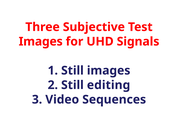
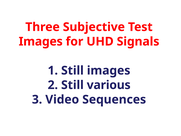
editing: editing -> various (109, 85)
